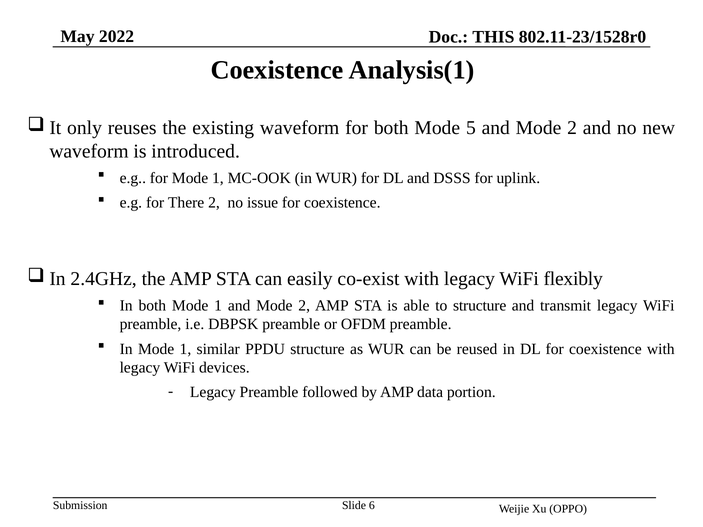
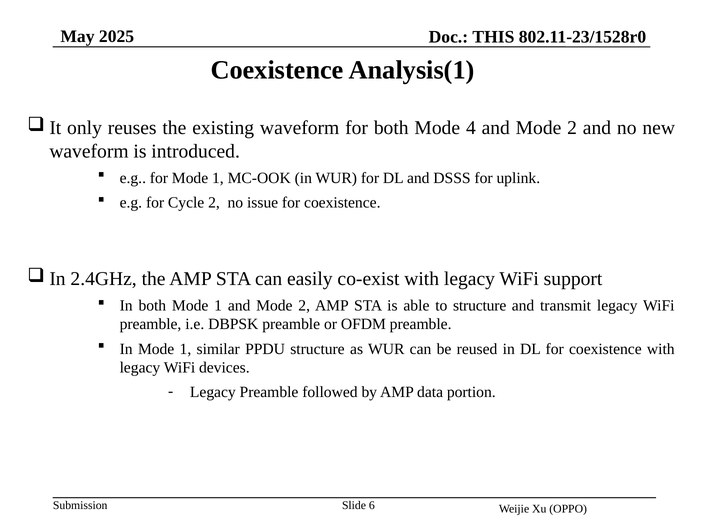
2022: 2022 -> 2025 (117, 36)
5: 5 -> 4 (471, 128)
There: There -> Cycle (186, 203)
flexibly: flexibly -> support (573, 279)
